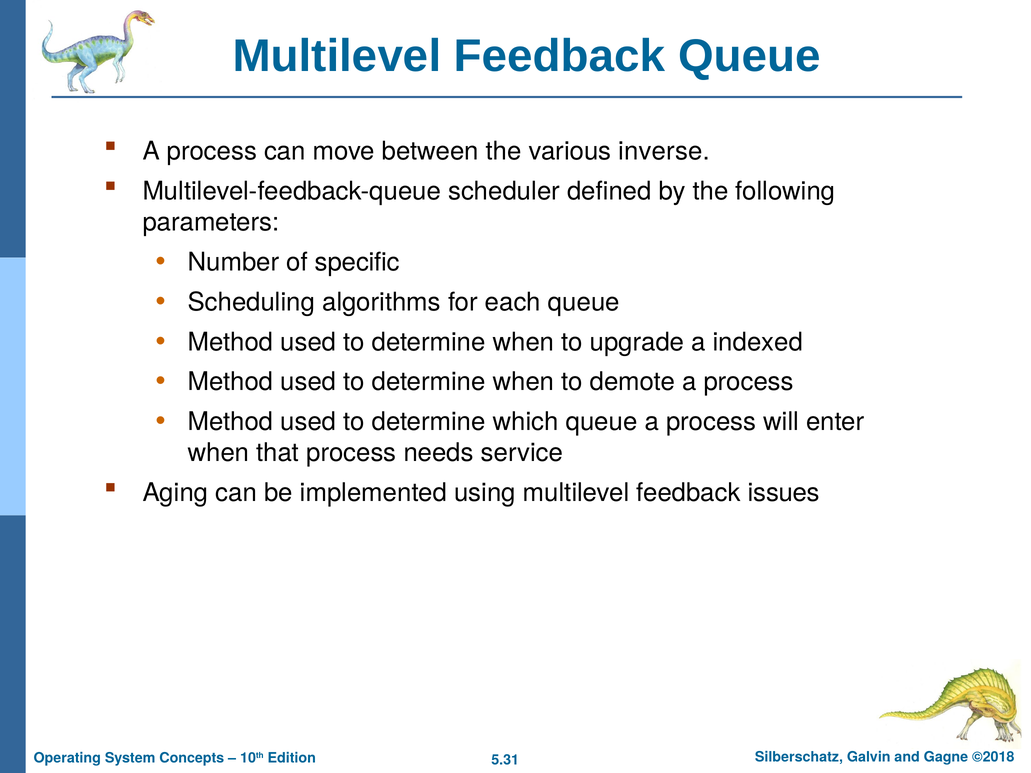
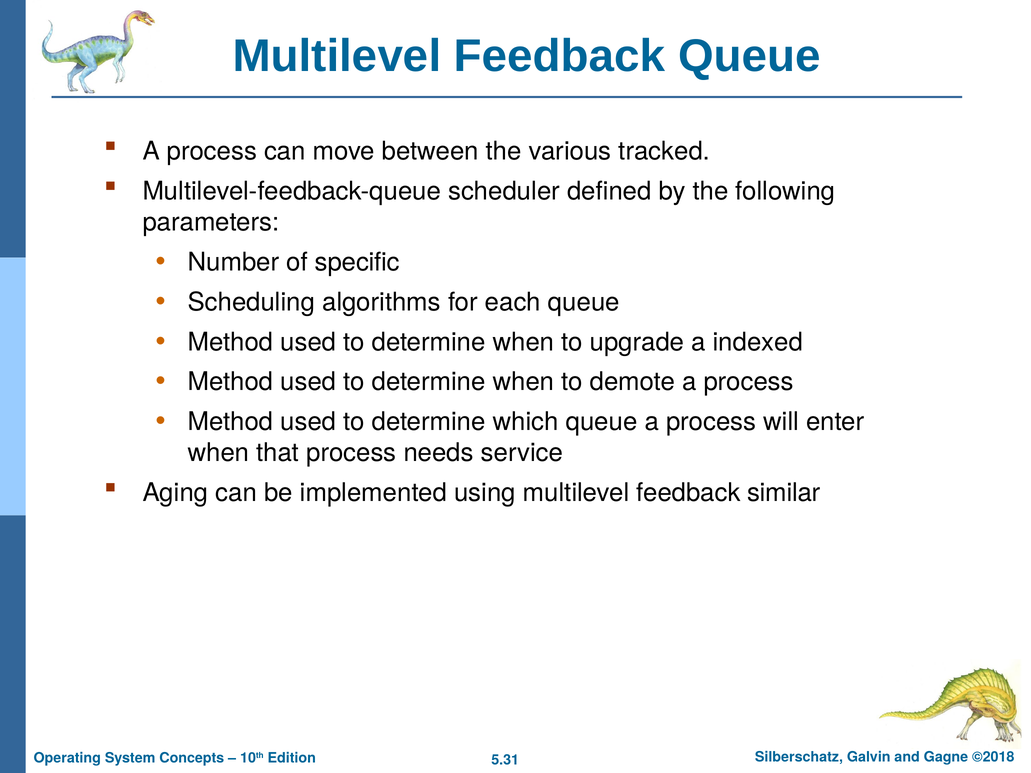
inverse: inverse -> tracked (664, 151)
issues: issues -> similar (784, 493)
